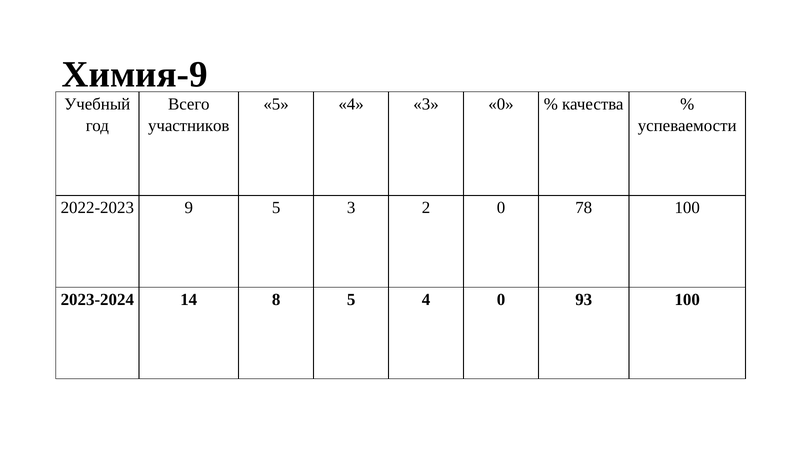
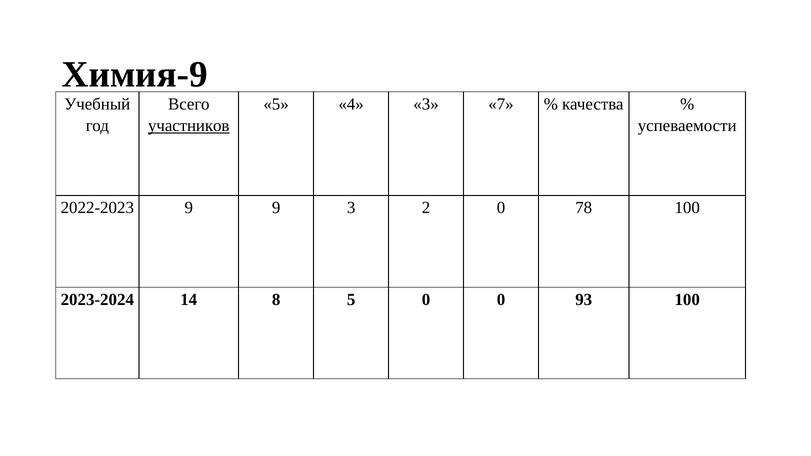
3 0: 0 -> 7 (501, 104)
участников underline: none -> present (189, 126)
9 5: 5 -> 9 (276, 208)
8 5 4: 4 -> 0 (426, 300)
